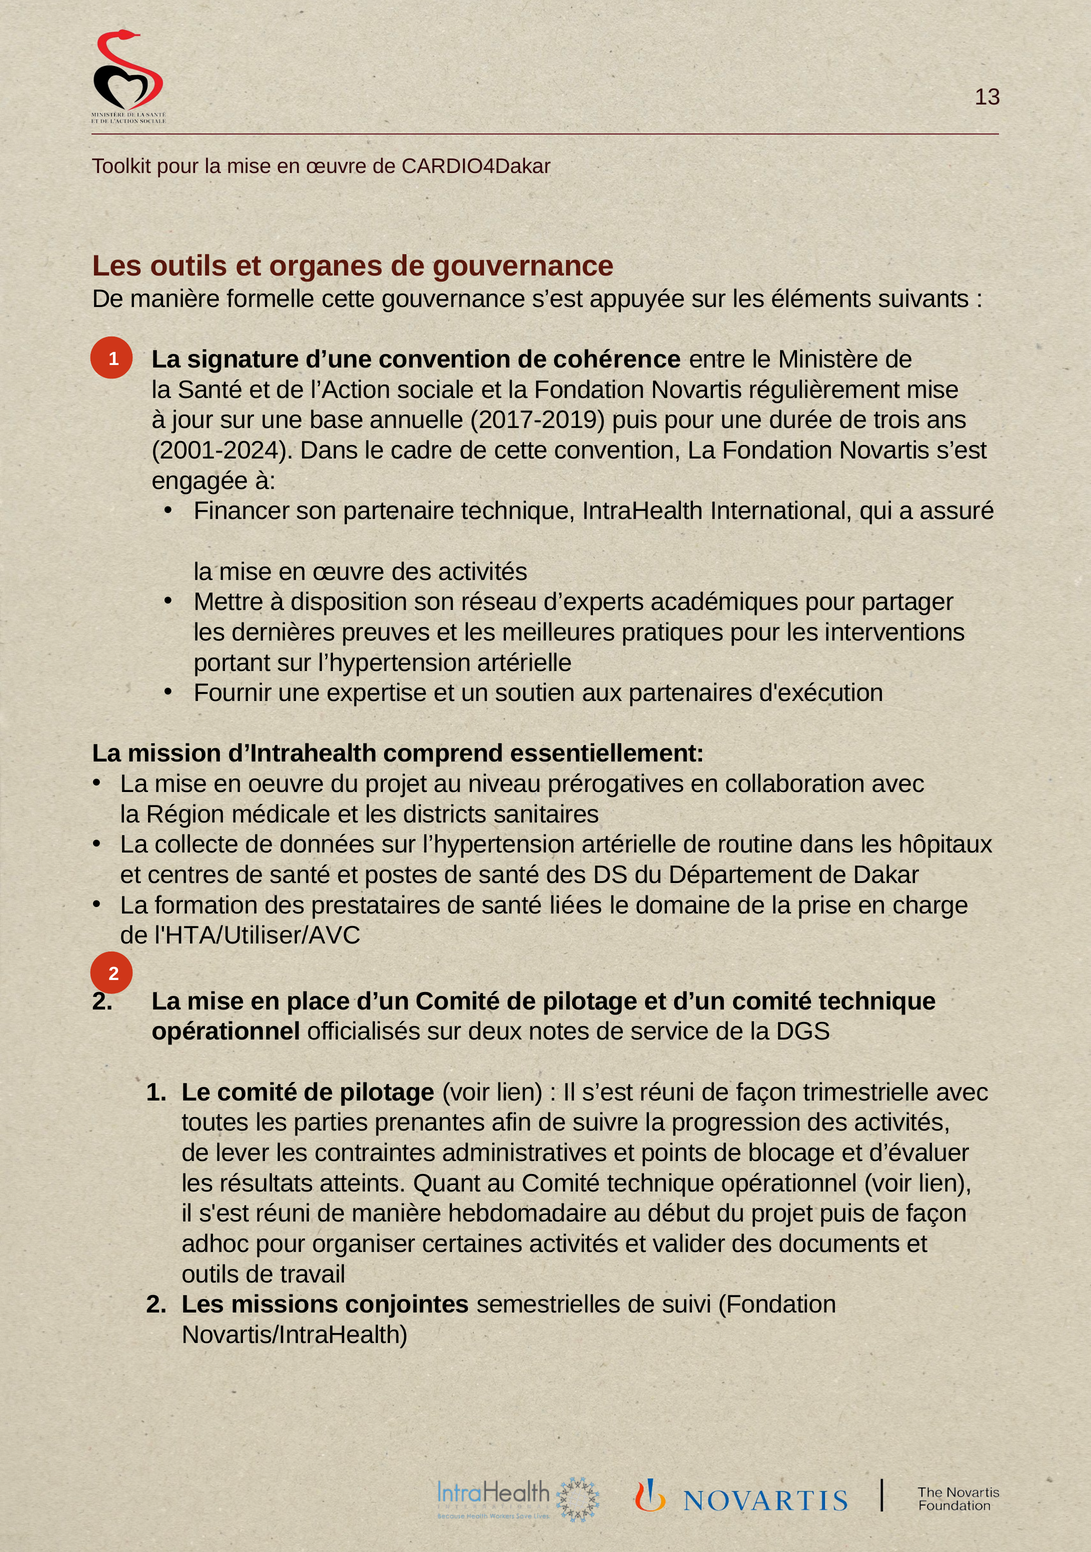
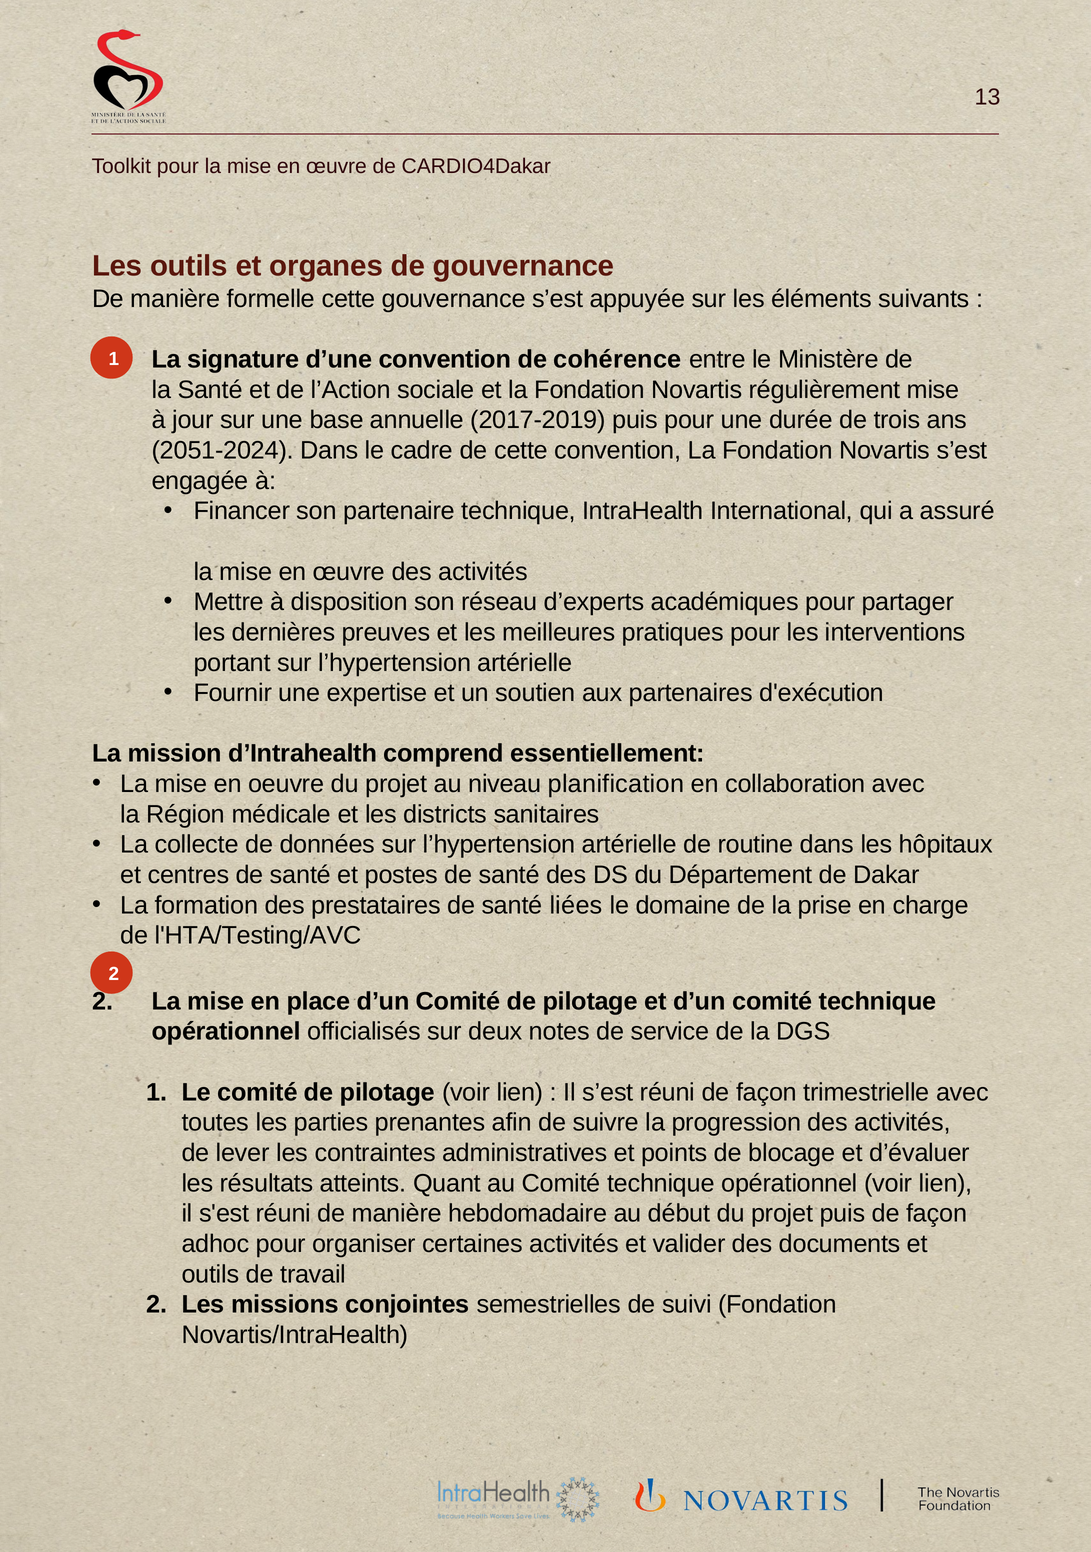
2001-2024: 2001-2024 -> 2051-2024 (223, 451)
prérogatives: prérogatives -> planification (616, 784)
l'HTA/Utiliser/AVC: l'HTA/Utiliser/AVC -> l'HTA/Testing/AVC (258, 936)
